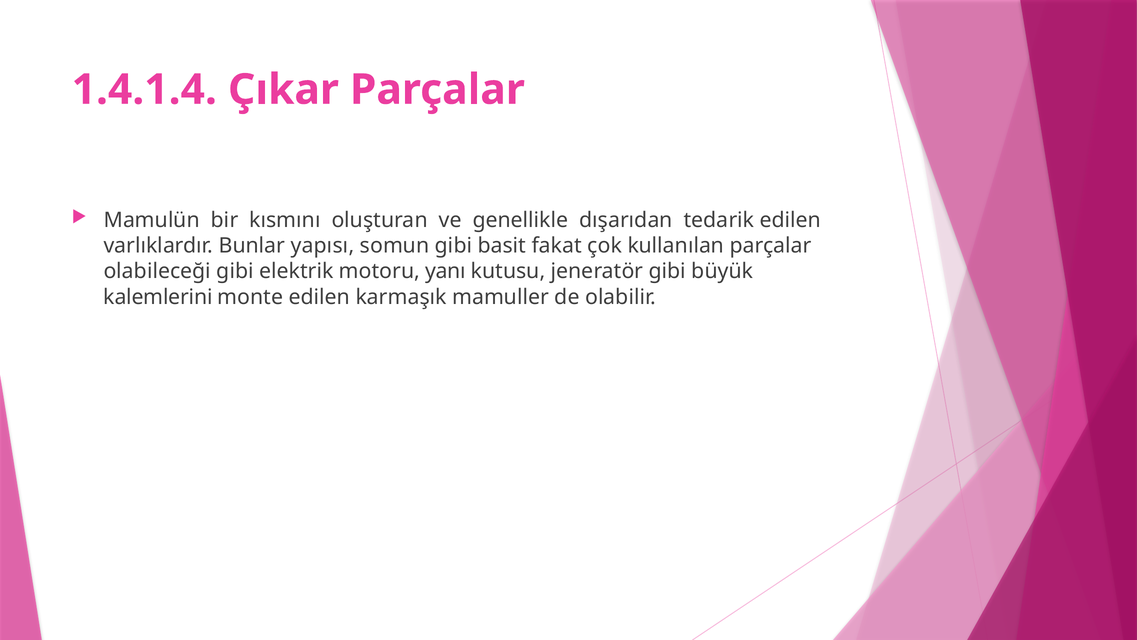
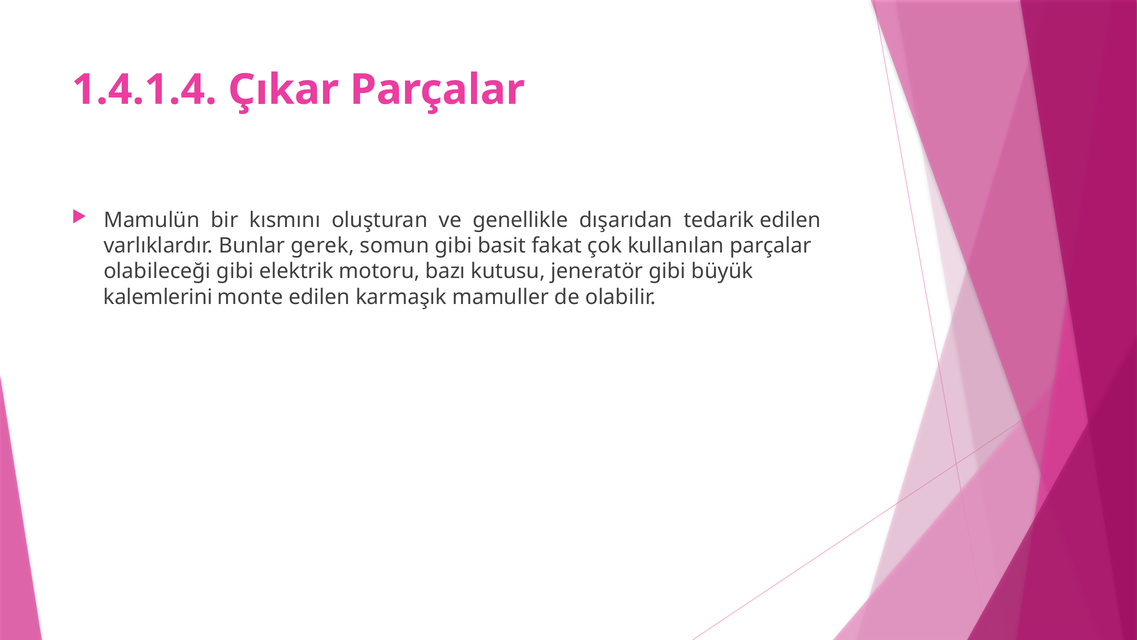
yapısı: yapısı -> gerek (322, 246)
yanı: yanı -> bazı (445, 271)
